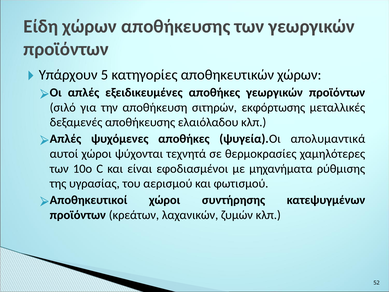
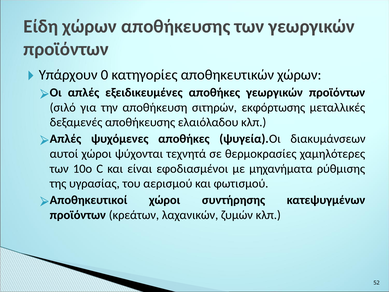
5: 5 -> 0 (105, 75)
απολυμαντικά: απολυμαντικά -> διακυμάνσεων (328, 139)
